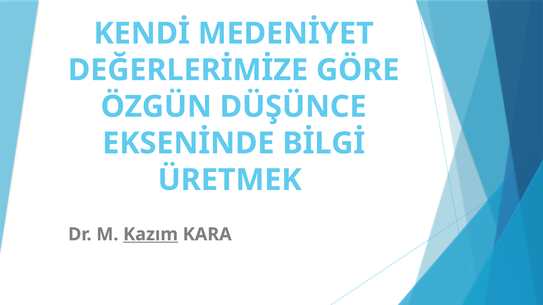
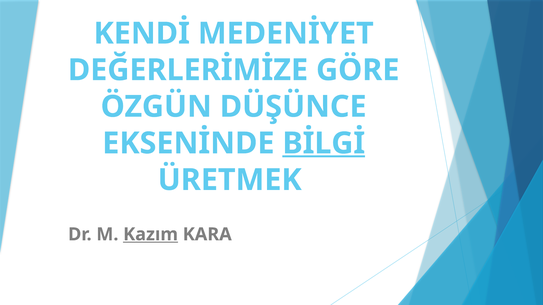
BİLGİ underline: none -> present (324, 143)
